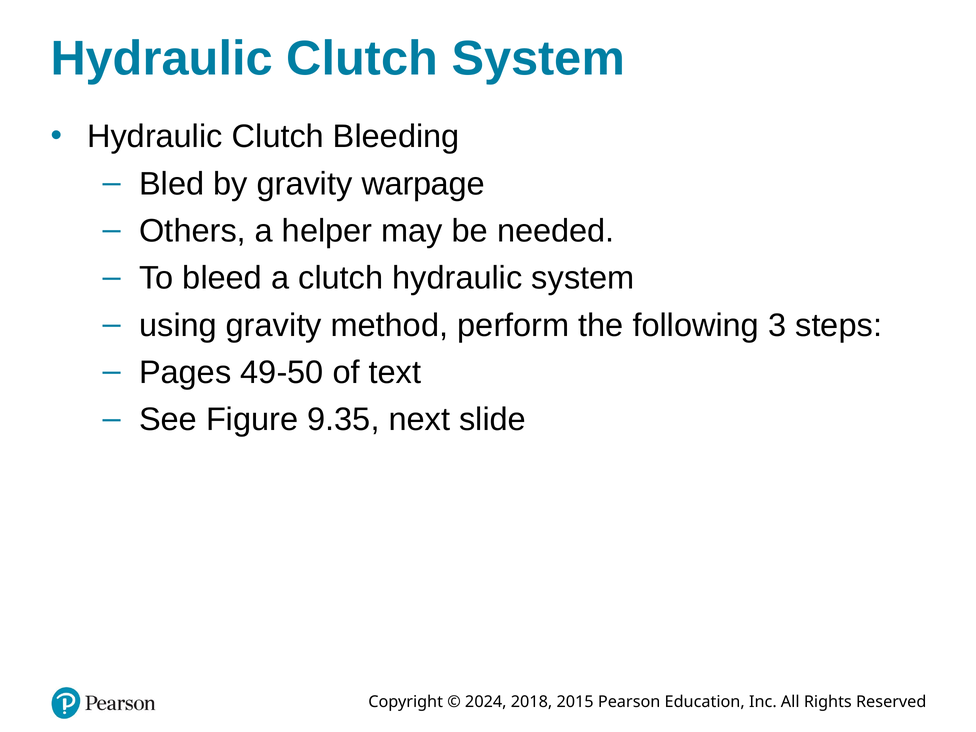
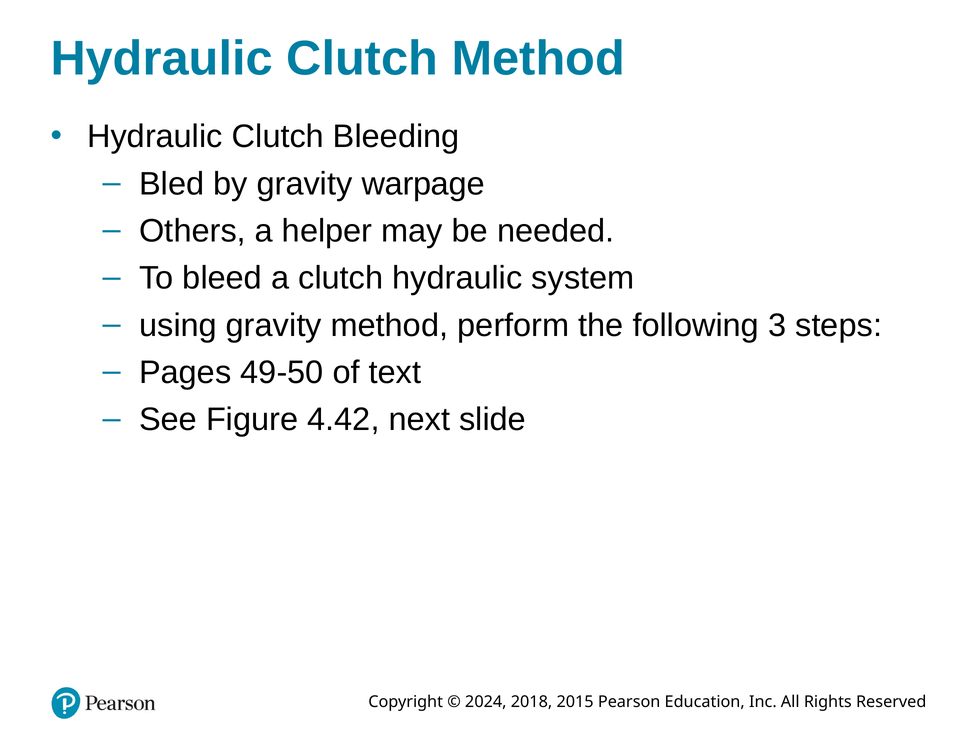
Clutch System: System -> Method (538, 58)
9.35: 9.35 -> 4.42 (343, 420)
